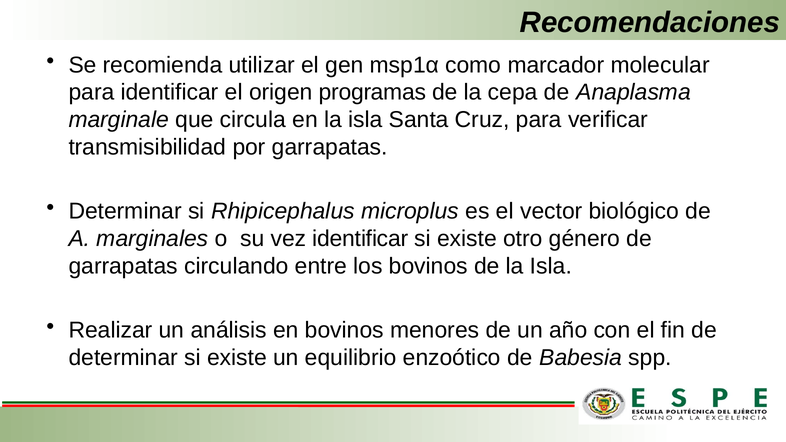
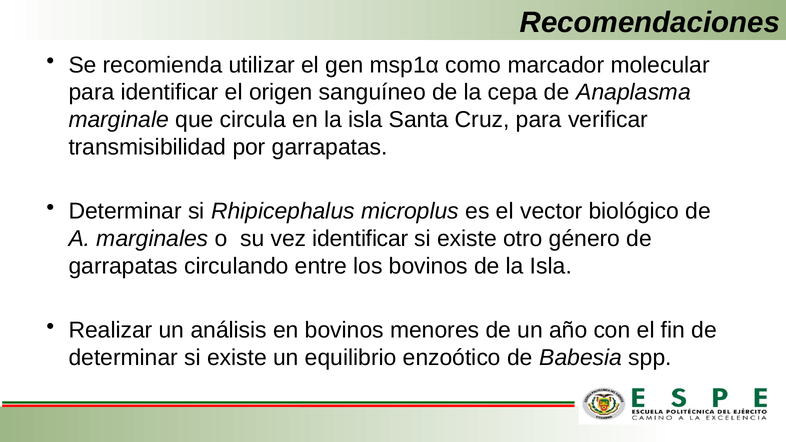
programas: programas -> sanguíneo (372, 92)
